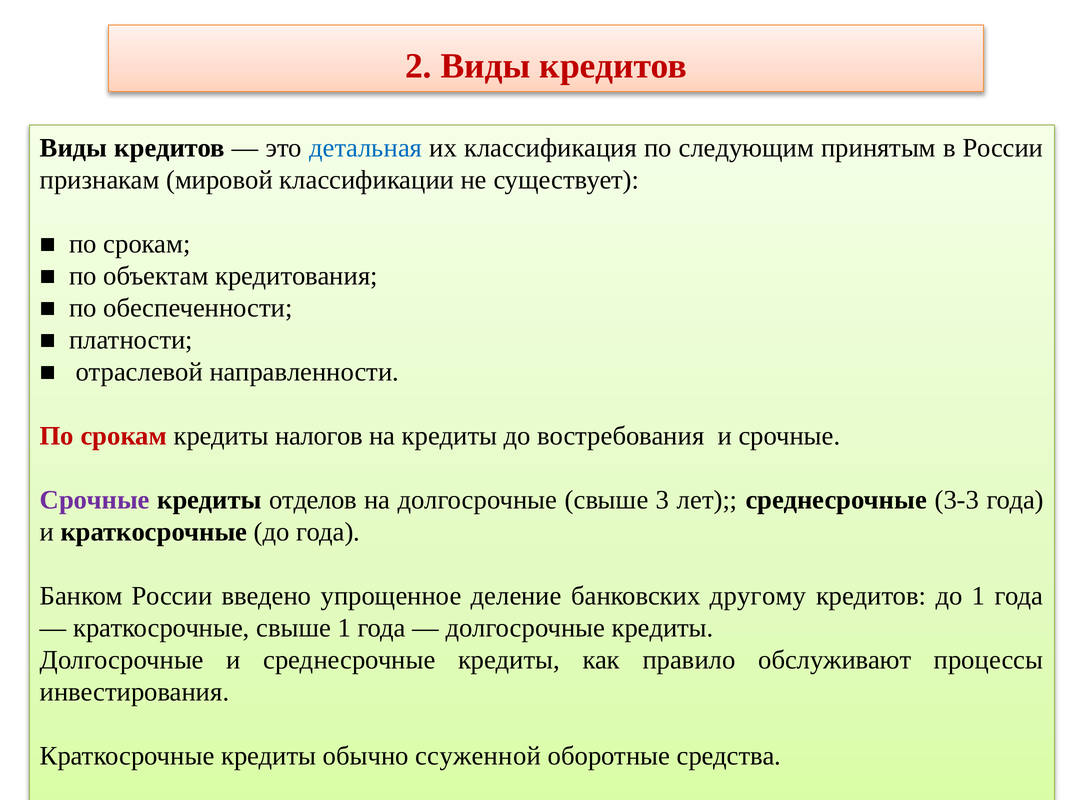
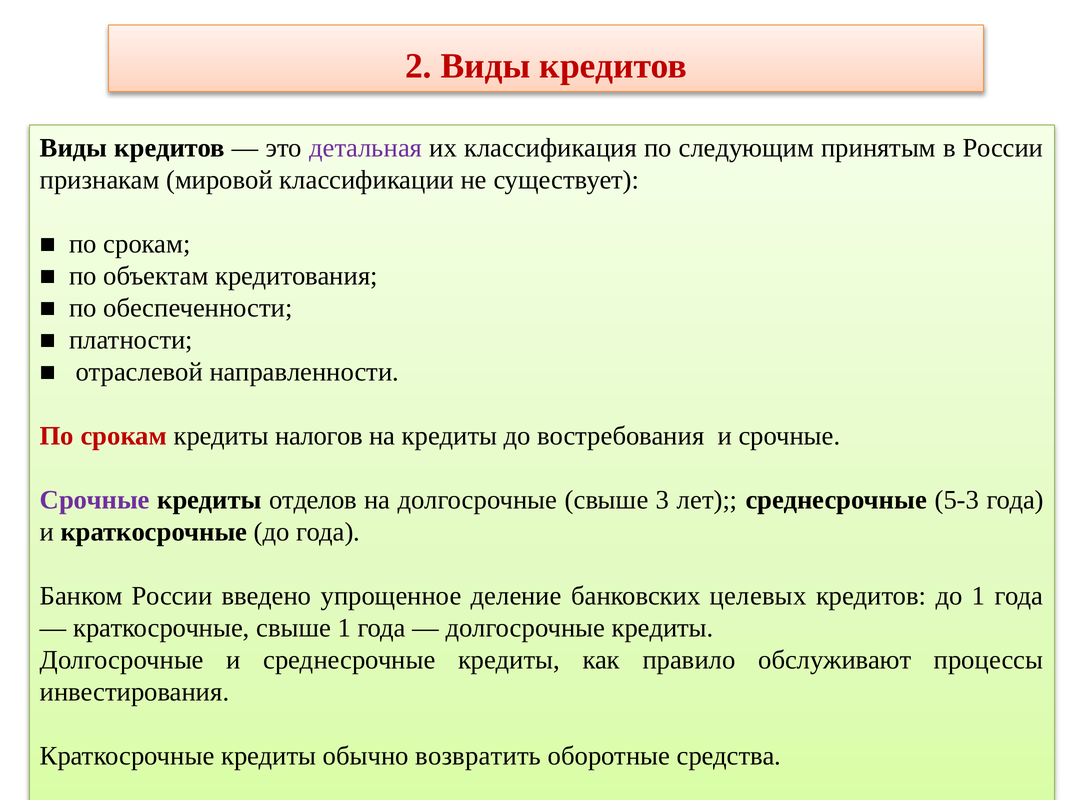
детальная colour: blue -> purple (366, 148)
3-3: 3-3 -> 5-3 (957, 500)
другому: другому -> целевых (758, 596)
ссуженной: ссуженной -> возвратить (478, 756)
